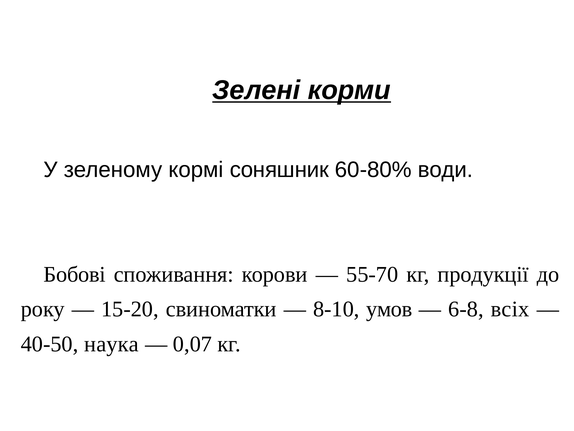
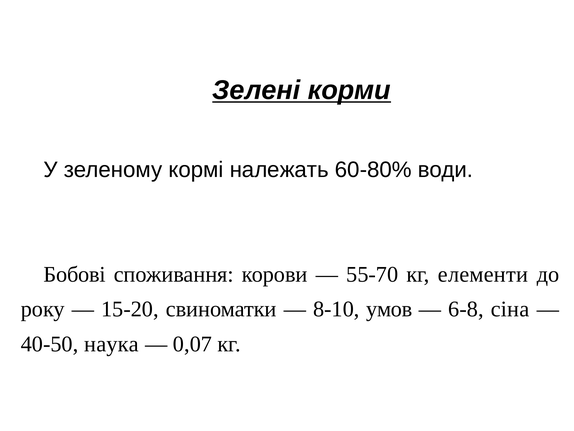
соняшник: соняшник -> належать (279, 170)
продукції: продукції -> елементи (483, 274)
всіх: всіх -> сіна (510, 309)
